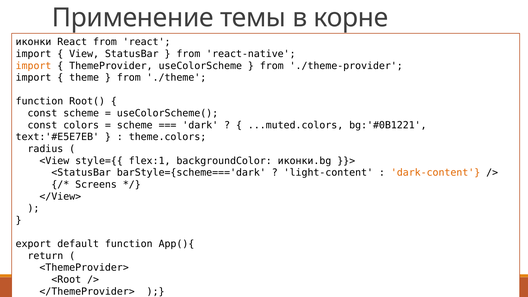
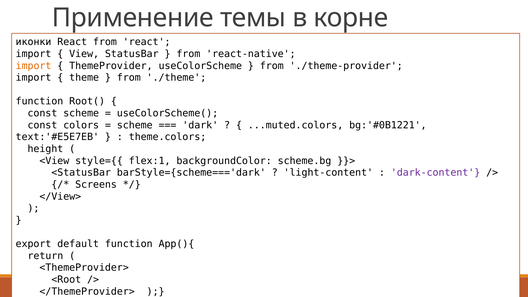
radius: radius -> height (45, 149)
иконки.bg: иконки.bg -> scheme.bg (305, 161)
dark-content colour: orange -> purple (436, 173)
